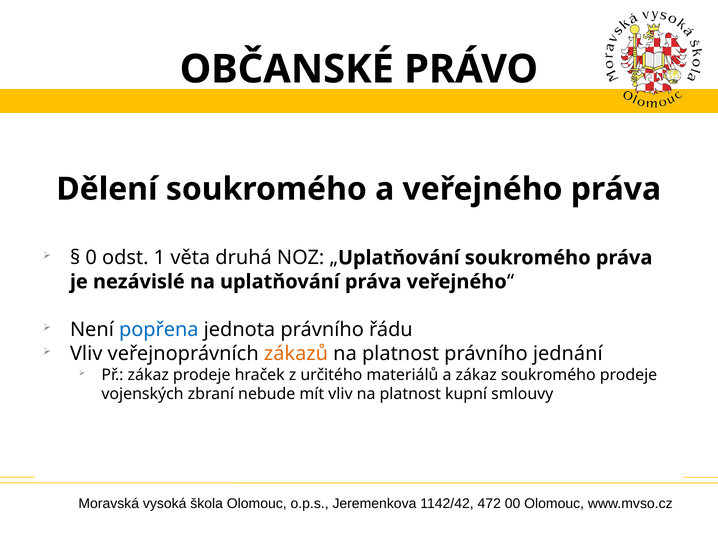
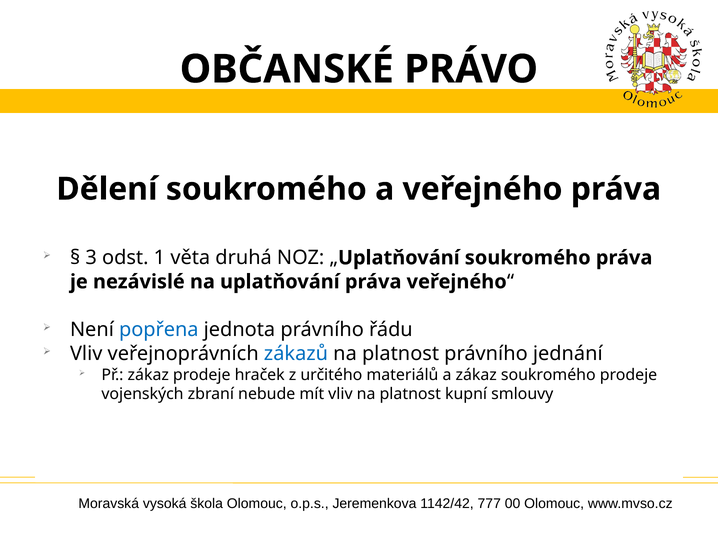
0: 0 -> 3 (91, 258)
zákazů colour: orange -> blue (296, 353)
472: 472 -> 777 (489, 503)
